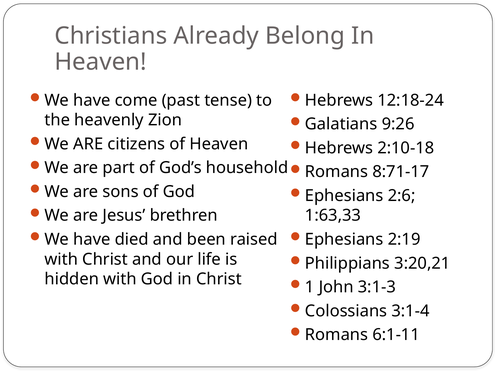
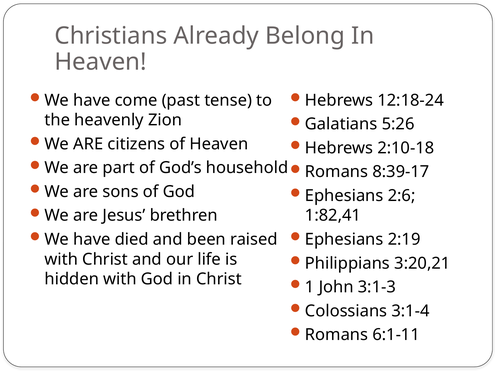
9:26: 9:26 -> 5:26 (398, 124)
8:71-17: 8:71-17 -> 8:39-17 (401, 172)
1:63,33: 1:63,33 -> 1:82,41 (333, 216)
